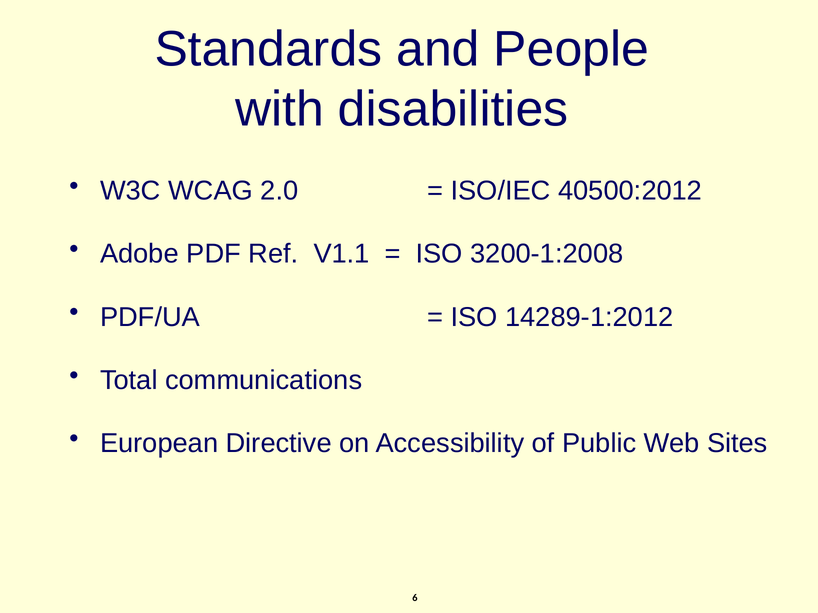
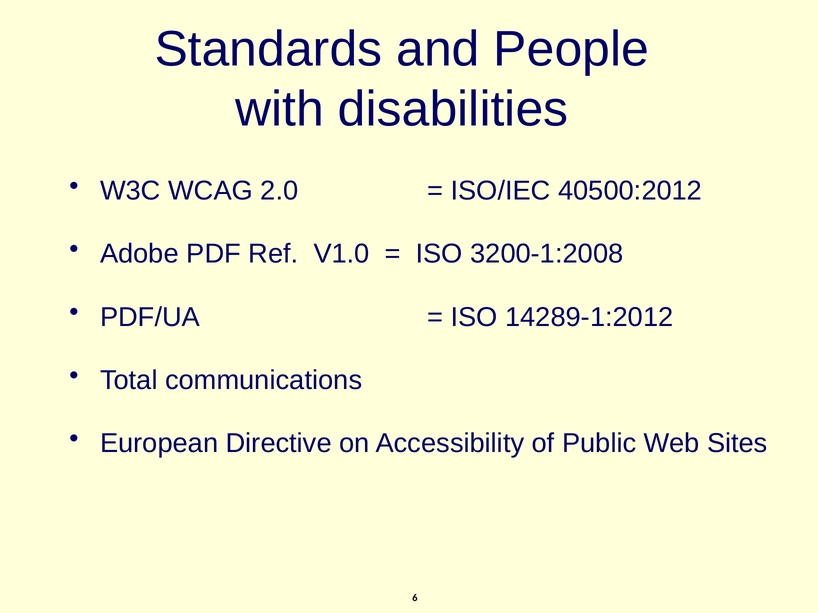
V1.1: V1.1 -> V1.0 (342, 254)
